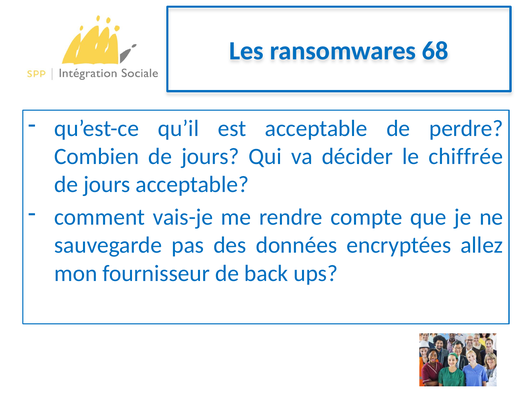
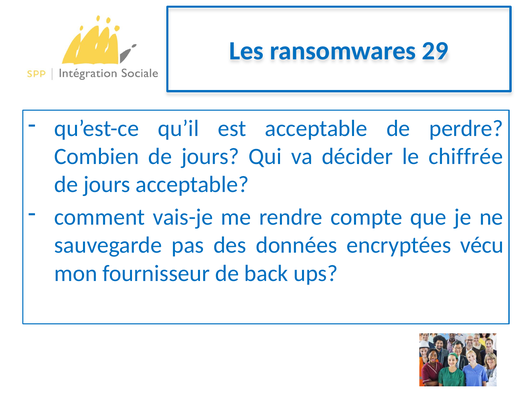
68: 68 -> 29 (435, 51)
allez: allez -> vécu (482, 245)
